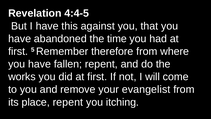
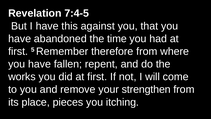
4:4-5: 4:4-5 -> 7:4-5 (77, 13)
evangelist: evangelist -> strengthen (146, 89)
place repent: repent -> pieces (68, 102)
